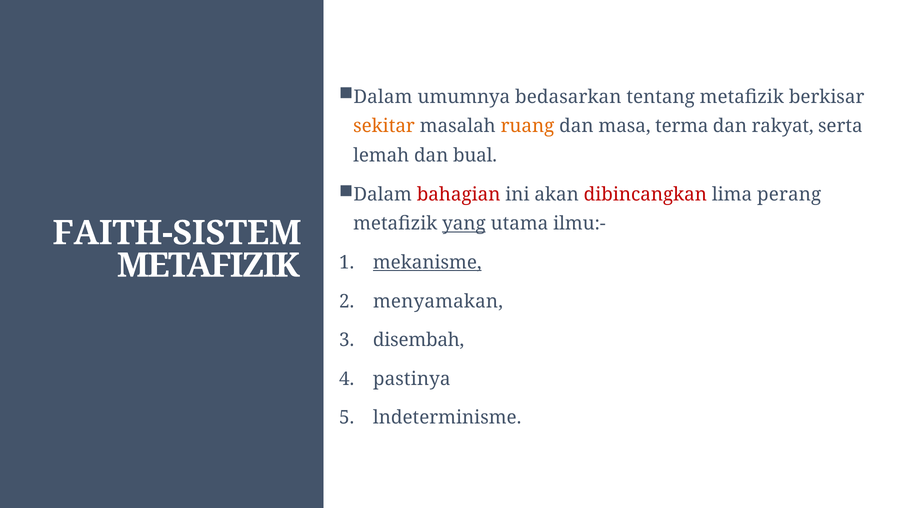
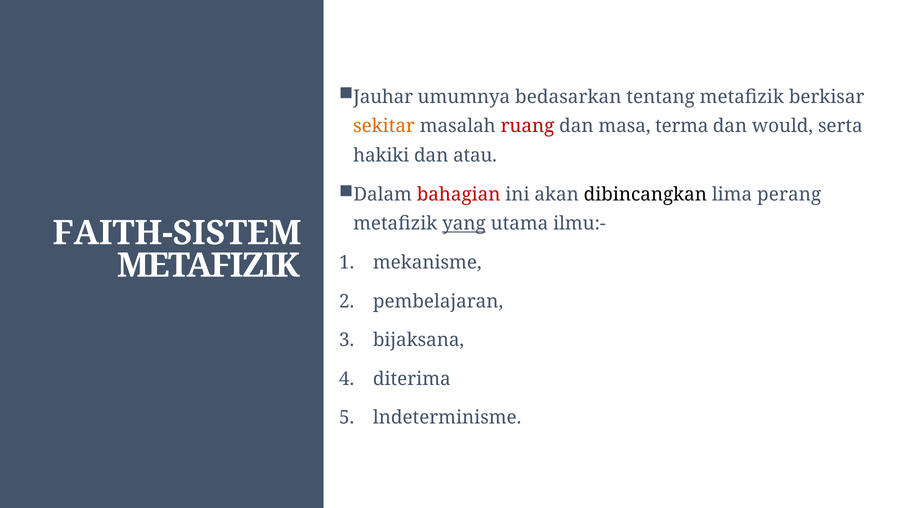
Dalam: Dalam -> Jauhar (383, 97)
ruang colour: orange -> red (527, 126)
rakyat: rakyat -> would (783, 126)
lemah: lemah -> hakiki (381, 156)
bual: bual -> atau (475, 156)
dibincangkan colour: red -> black (645, 194)
mekanisme underline: present -> none (427, 263)
menyamakan: menyamakan -> pembelajaran (438, 301)
disembah: disembah -> bijaksana (419, 340)
pastinya: pastinya -> diterima (412, 379)
